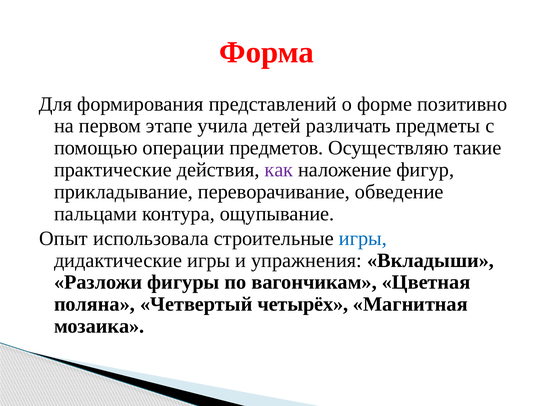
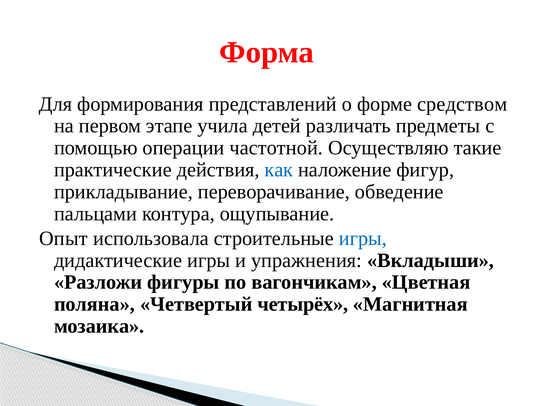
позитивно: позитивно -> средством (462, 104)
предметов: предметов -> частотной (276, 148)
как colour: purple -> blue (279, 170)
